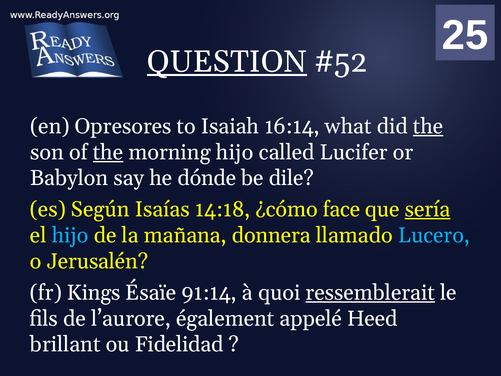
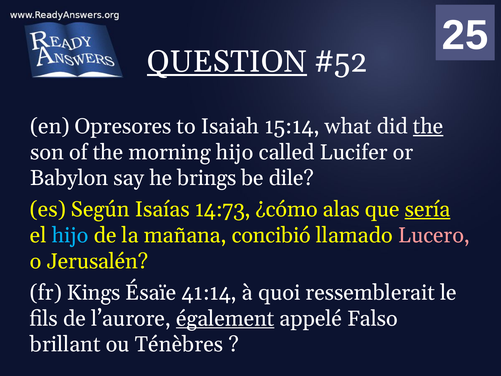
16:14: 16:14 -> 15:14 (292, 126)
the underline: present -> none (108, 152)
dónde: dónde -> brings (207, 178)
14:18: 14:18 -> 14:73 (223, 209)
face: face -> alas (341, 209)
donnera: donnera -> concibió (271, 235)
Lucero colour: light blue -> pink (434, 235)
91:14: 91:14 -> 41:14 (209, 292)
ressemblerait underline: present -> none (370, 292)
également underline: none -> present (225, 318)
Heed: Heed -> Falso (372, 318)
Fidelidad: Fidelidad -> Ténèbres (179, 344)
